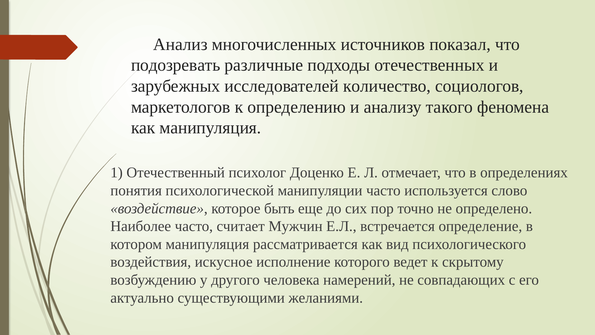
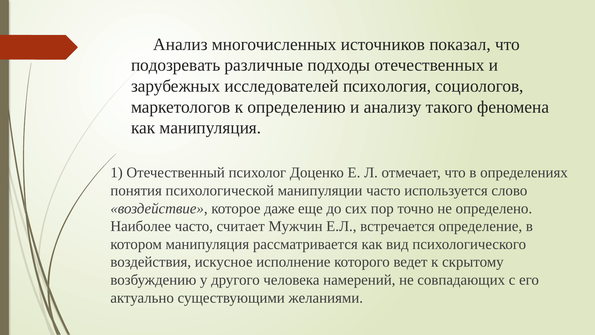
количество: количество -> психология (387, 86)
быть: быть -> даже (279, 208)
